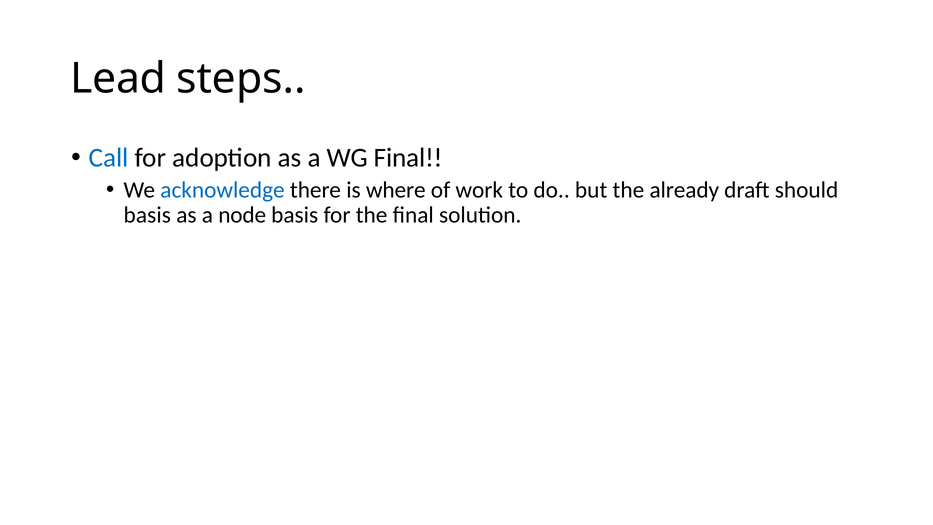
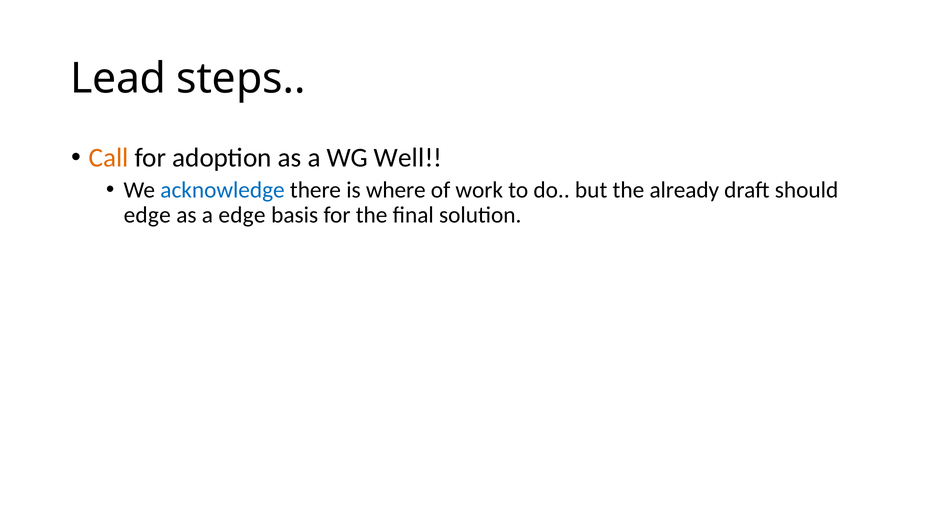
Call colour: blue -> orange (109, 158)
WG Final: Final -> Well (408, 158)
basis: basis -> edge (147, 215)
a node: node -> edge (242, 215)
